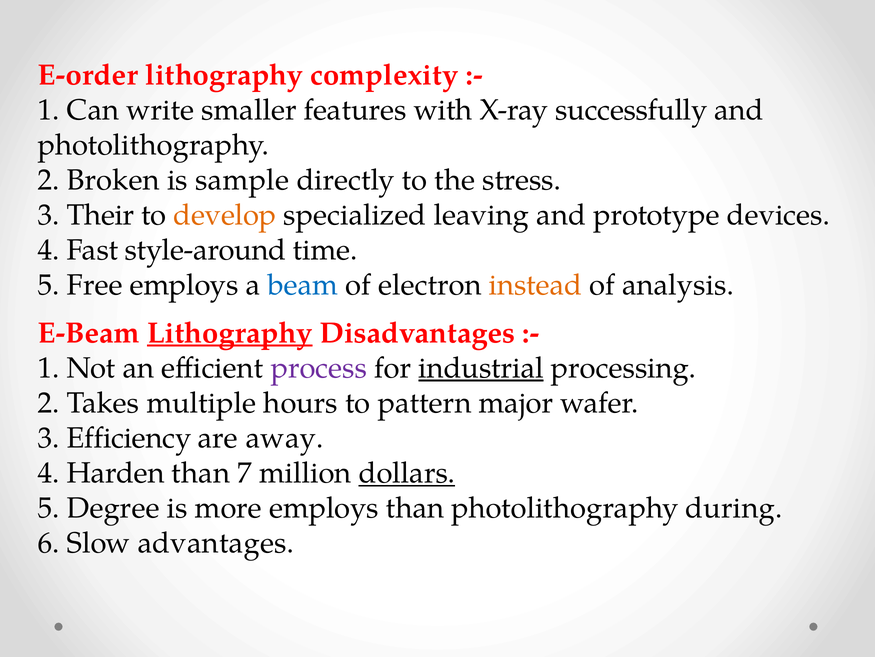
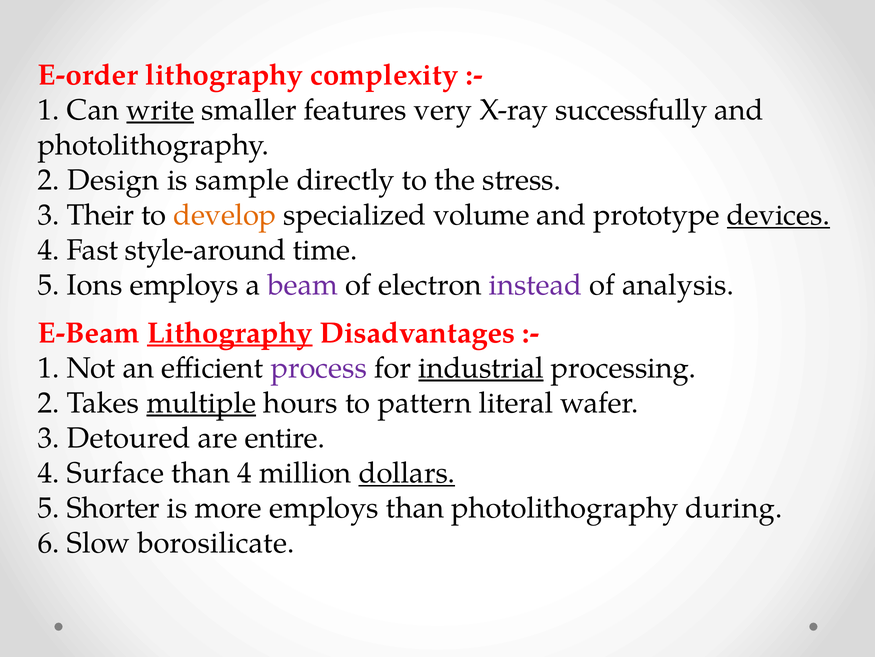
write underline: none -> present (160, 110)
with: with -> very (443, 110)
Broken: Broken -> Design (113, 180)
leaving: leaving -> volume (482, 215)
devices underline: none -> present (778, 215)
Free: Free -> Ions (95, 285)
beam colour: blue -> purple (303, 285)
instead colour: orange -> purple (535, 285)
multiple underline: none -> present (201, 403)
major: major -> literal (516, 403)
Efficiency: Efficiency -> Detoured (129, 438)
away: away -> entire (285, 438)
Harden: Harden -> Surface (115, 473)
than 7: 7 -> 4 (245, 473)
Degree: Degree -> Shorter (113, 508)
advantages: advantages -> borosilicate (216, 543)
